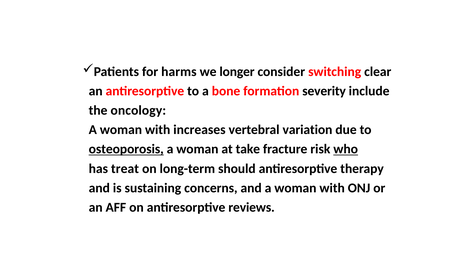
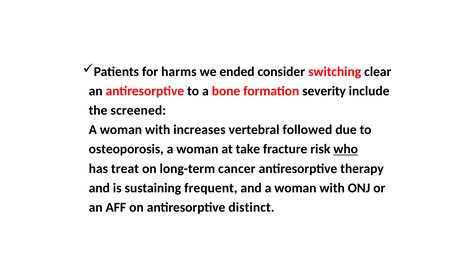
longer: longer -> ended (237, 72)
oncology: oncology -> screened (138, 111)
variation: variation -> followed (307, 130)
osteoporosis underline: present -> none (126, 149)
should: should -> cancer (237, 169)
concerns: concerns -> frequent (211, 188)
reviews: reviews -> distinct (251, 208)
